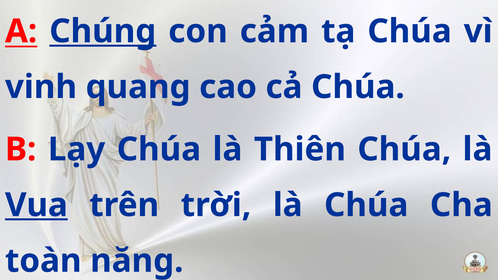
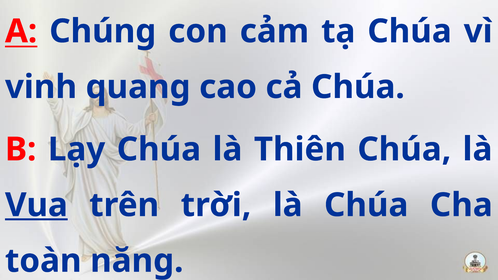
Chúng underline: present -> none (103, 31)
